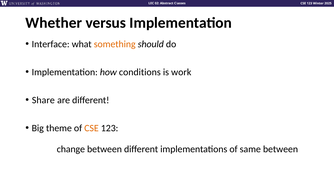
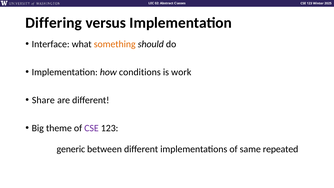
Whether: Whether -> Differing (54, 23)
CSE colour: orange -> purple (92, 128)
change: change -> generic (71, 149)
same between: between -> repeated (281, 149)
